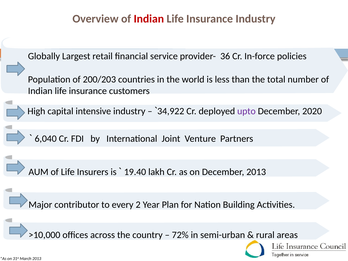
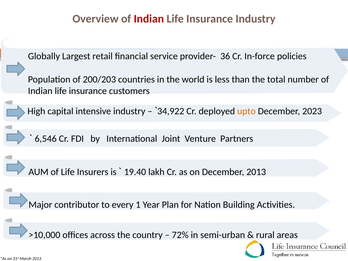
upto colour: purple -> orange (246, 111)
2020: 2020 -> 2023 (312, 111)
6,040: 6,040 -> 6,546 (46, 139)
2: 2 -> 1 (138, 205)
